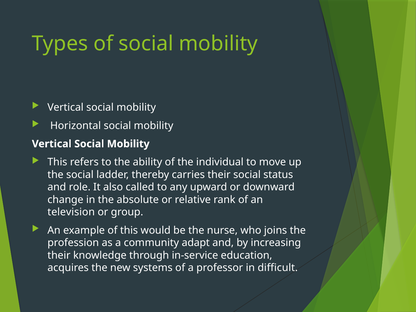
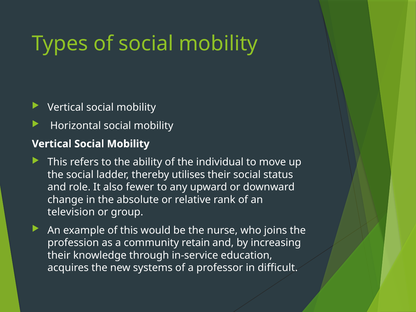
carries: carries -> utilises (188, 175)
called: called -> fewer (140, 187)
adapt: adapt -> retain (196, 243)
